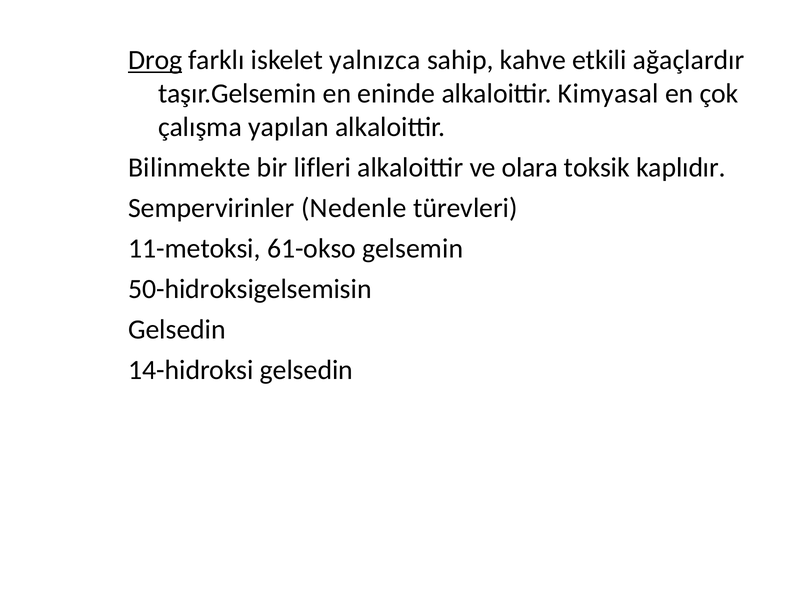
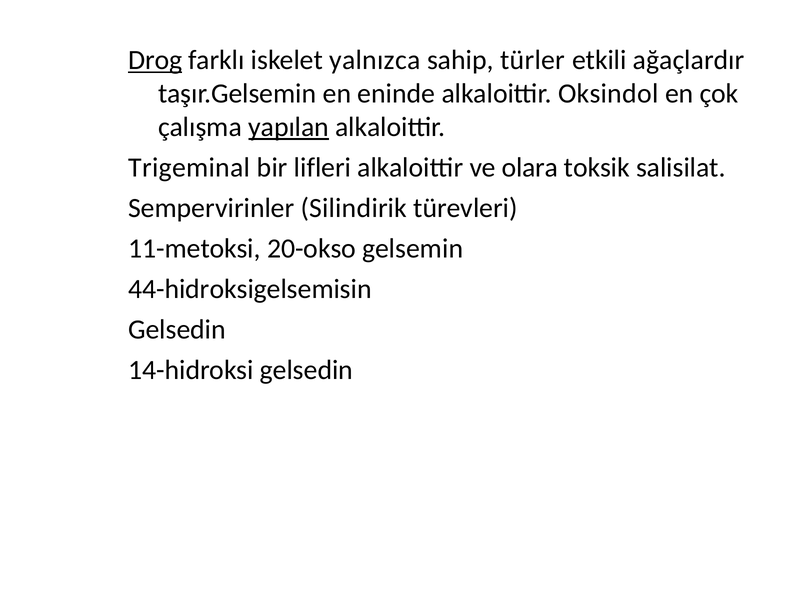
kahve: kahve -> türler (533, 60)
Kimyasal: Kimyasal -> Oksindol (608, 94)
yapılan underline: none -> present (289, 127)
Bilinmekte: Bilinmekte -> Trigeminal (189, 167)
kaplıdır: kaplıdır -> salisilat (681, 167)
Nedenle: Nedenle -> Silindirik (354, 208)
61-okso: 61-okso -> 20-okso (312, 248)
50-hidroksigelsemisin: 50-hidroksigelsemisin -> 44-hidroksigelsemisin (250, 289)
